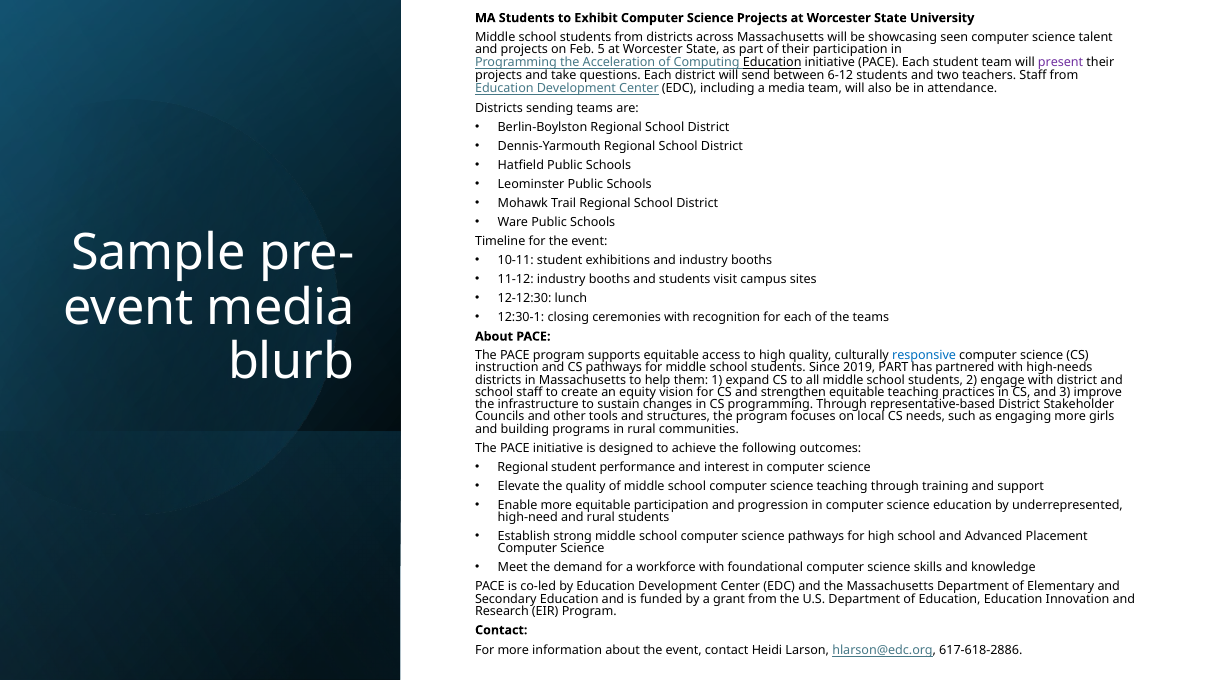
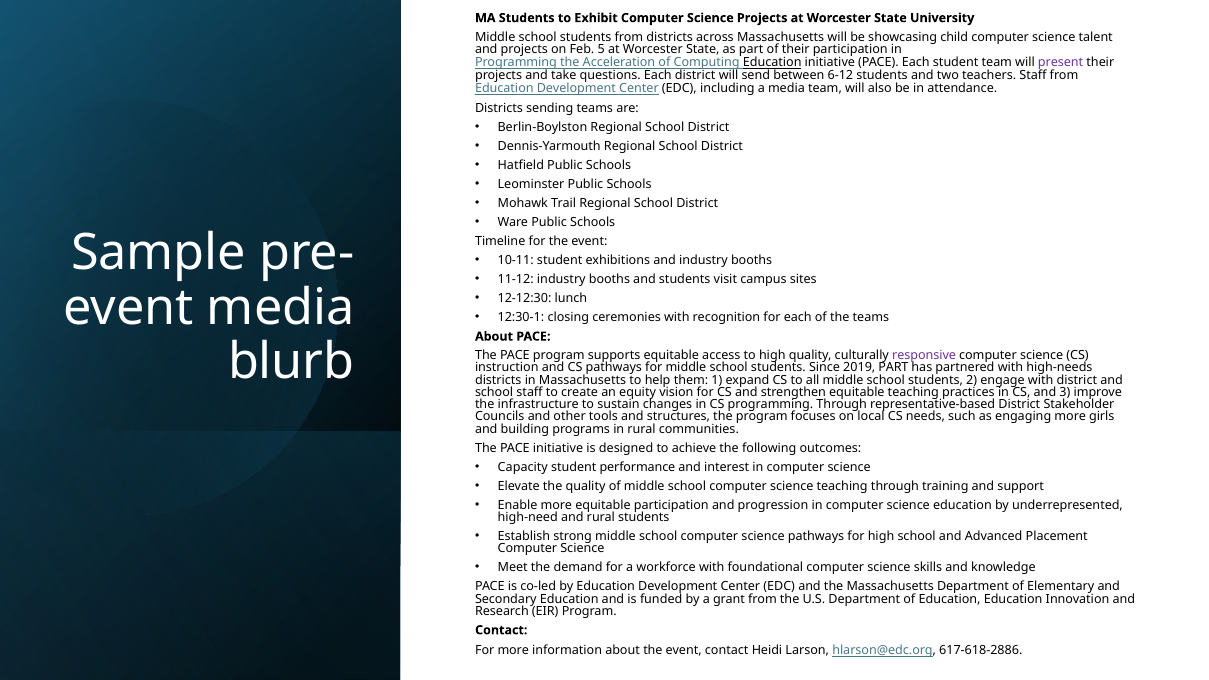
seen: seen -> child (954, 37)
responsive colour: blue -> purple (924, 356)
Regional: Regional -> Capacity (523, 467)
